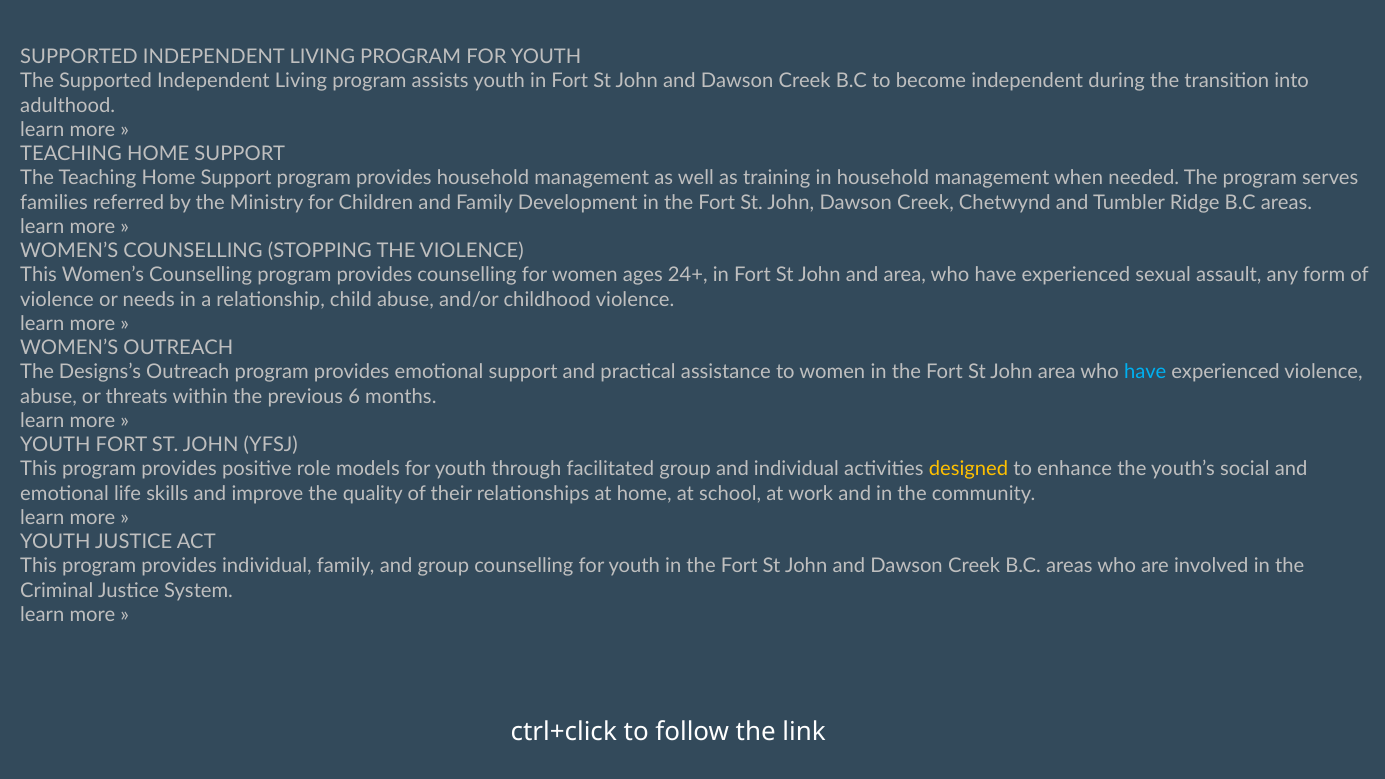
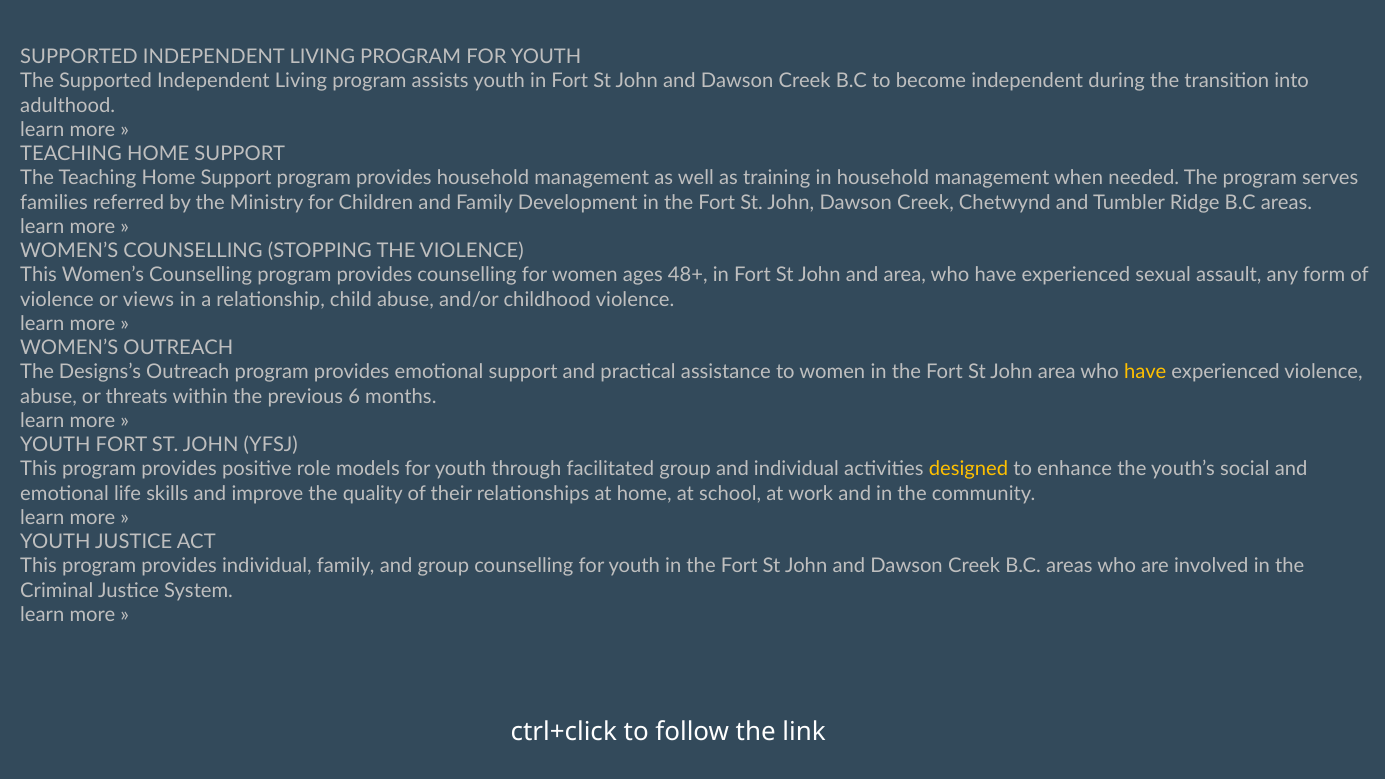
24+: 24+ -> 48+ (688, 275)
needs: needs -> views (149, 299)
have colour: light blue -> yellow (1145, 372)
